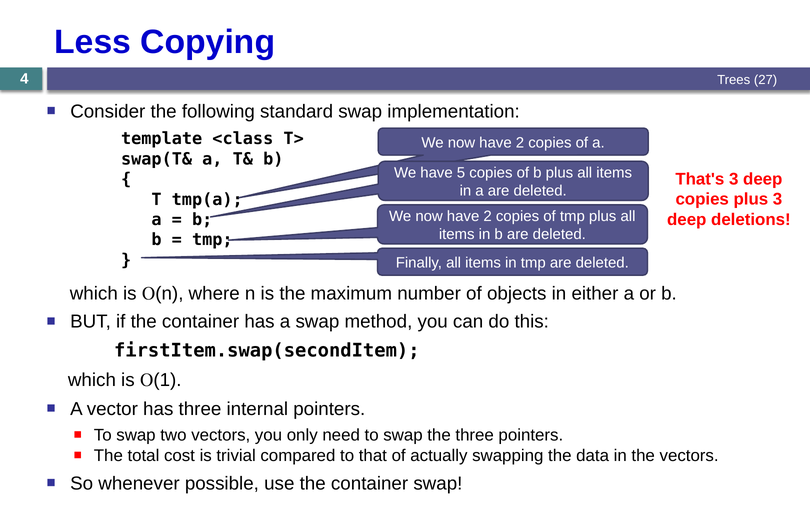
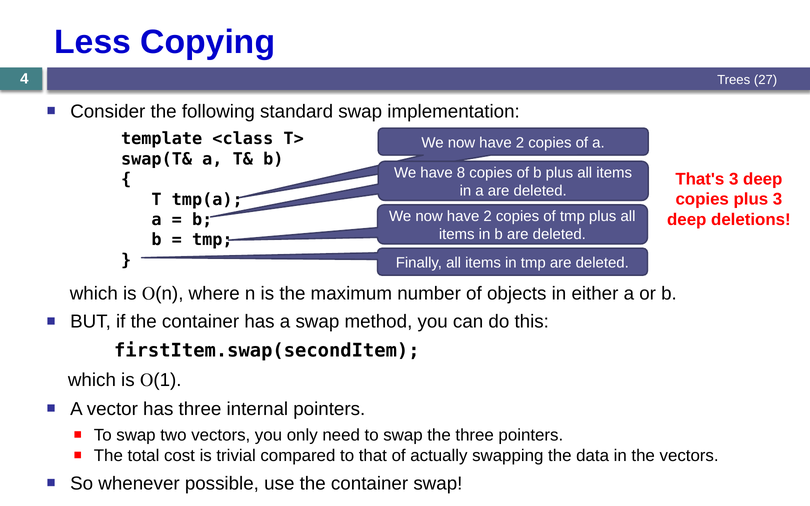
5: 5 -> 8 (461, 173)
